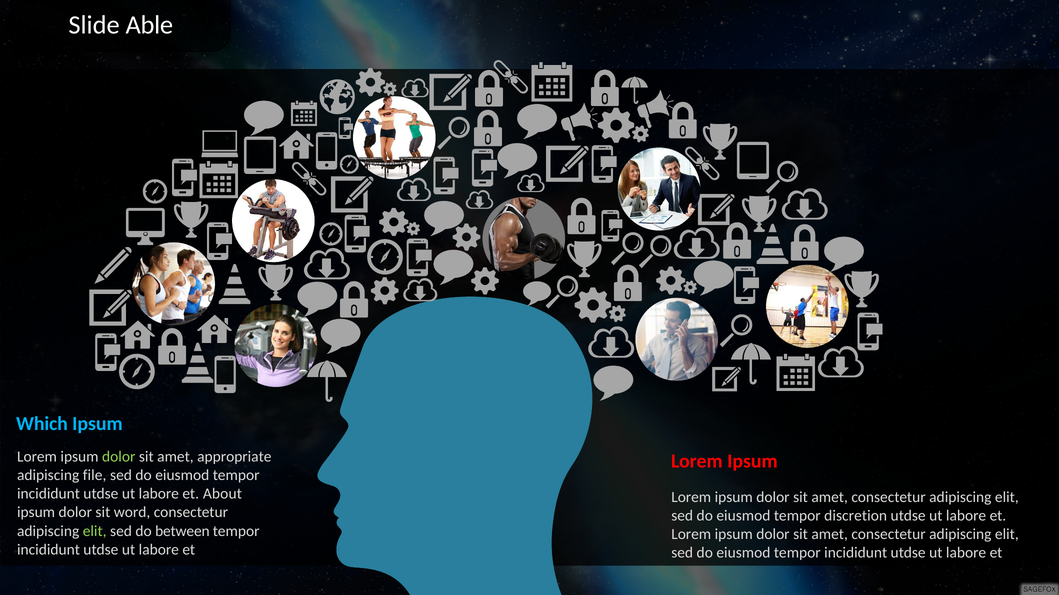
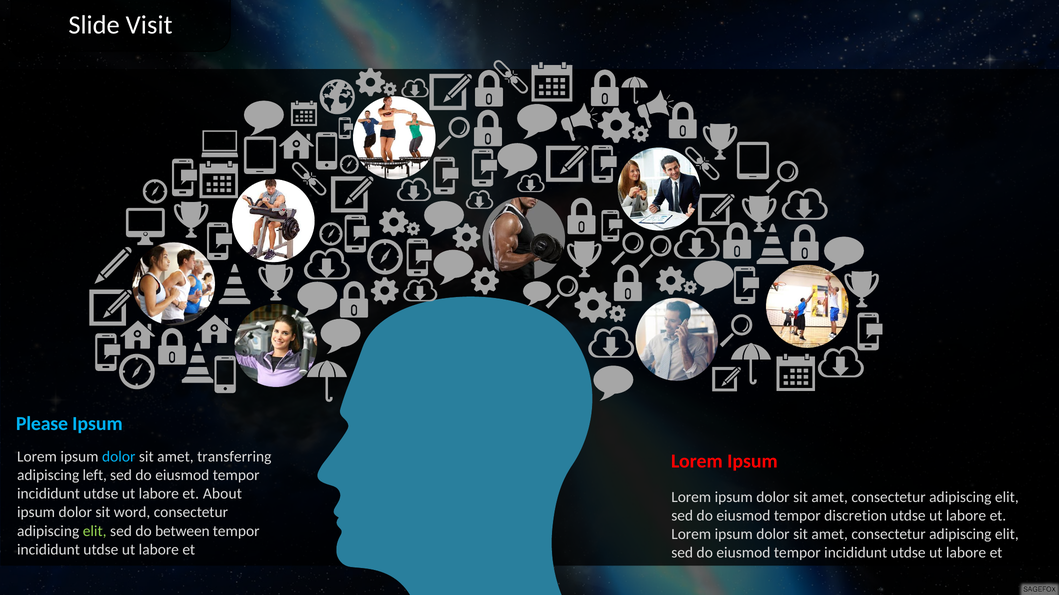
Able: Able -> Visit (149, 25)
Which: Which -> Please (42, 424)
dolor colour: light green -> light blue (119, 457)
appropriate: appropriate -> transferring (234, 457)
file: file -> left (95, 476)
